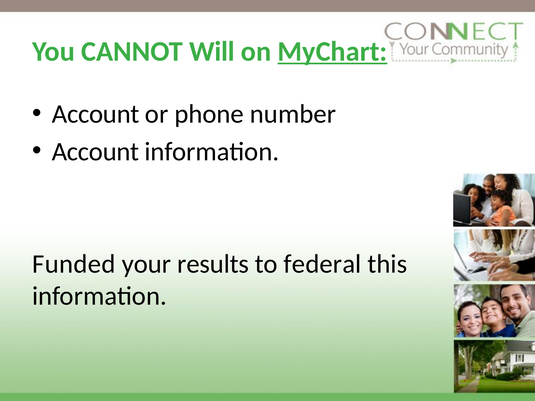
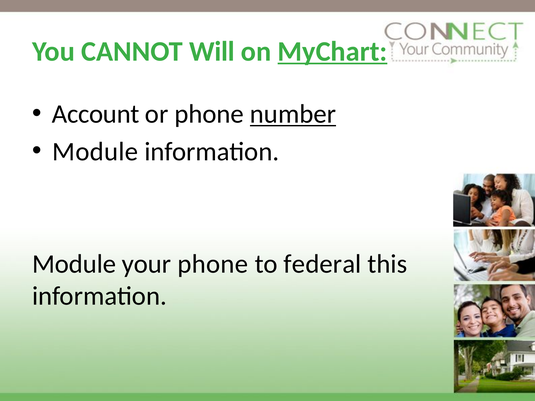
number underline: none -> present (293, 114)
Account: Account -> Module (95, 152)
Funded: Funded -> Module (74, 264)
your results: results -> phone (213, 264)
